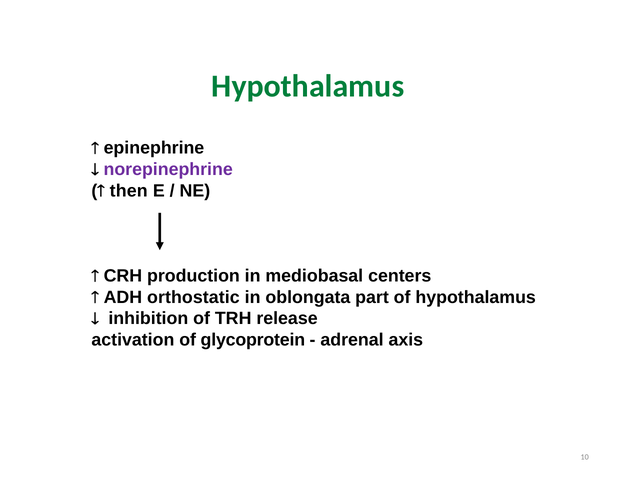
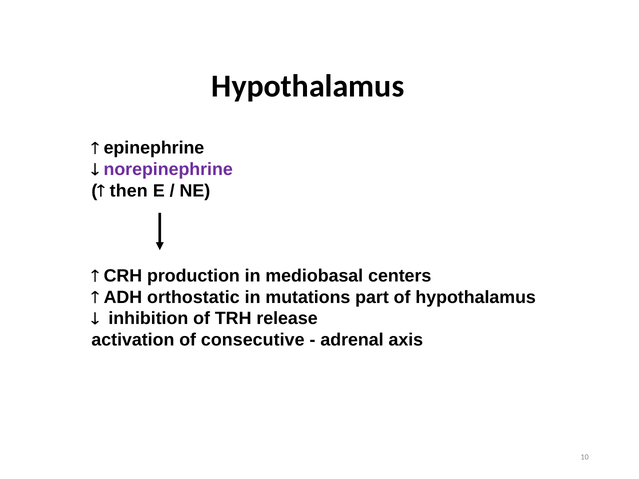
Hypothalamus colour: green -> black (308, 86)
oblongata: oblongata -> mutations (308, 297)
glycoprotein: glycoprotein -> consecutive (253, 340)
